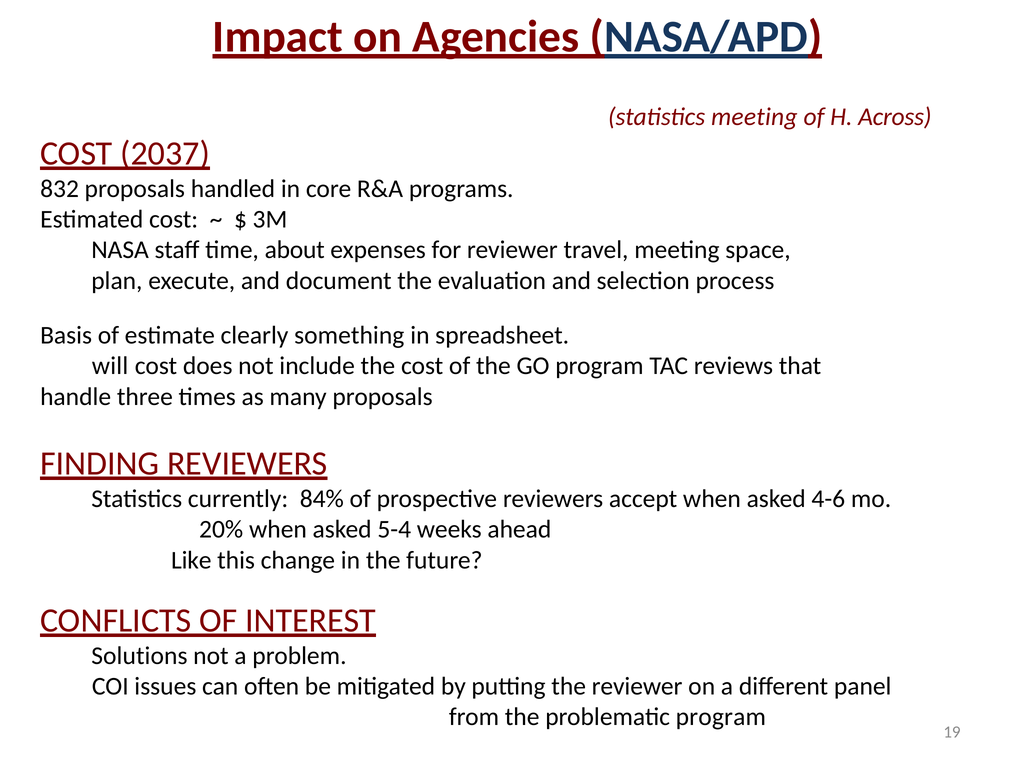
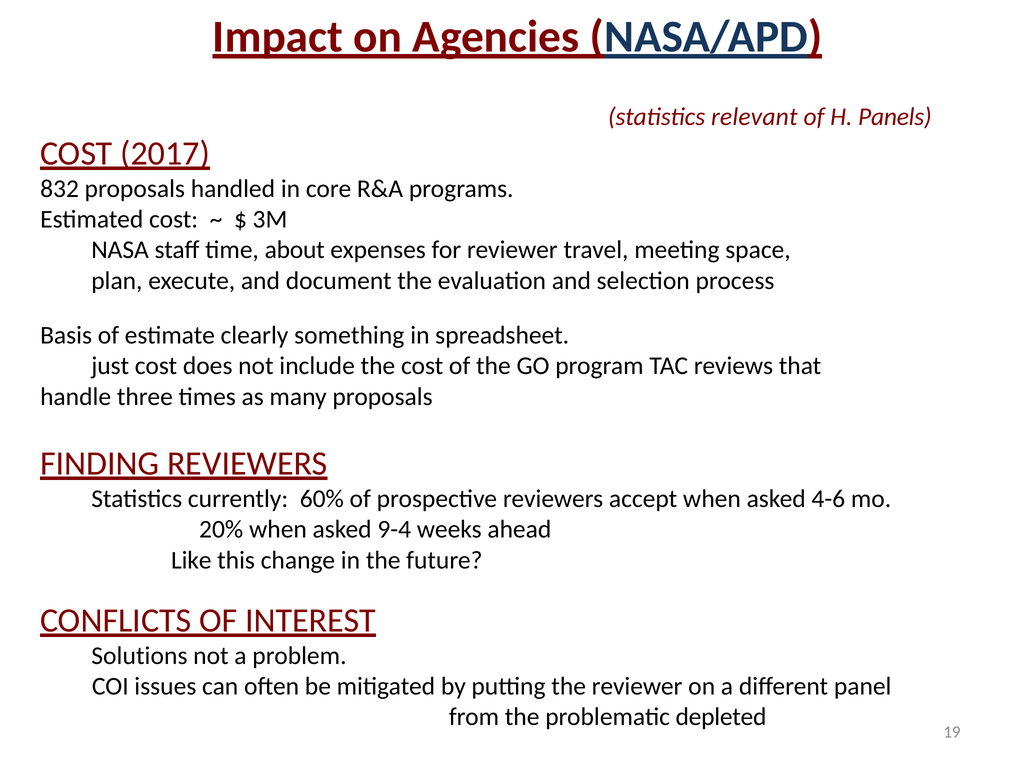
statistics meeting: meeting -> relevant (754, 117)
Across: Across -> Panels (895, 117)
2037: 2037 -> 2017 (165, 153)
will: will -> just (110, 366)
84%: 84% -> 60% (322, 499)
5-4: 5-4 -> 9-4 (394, 529)
problematic program: program -> depleted (721, 717)
